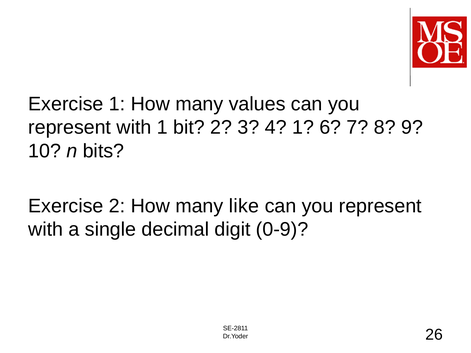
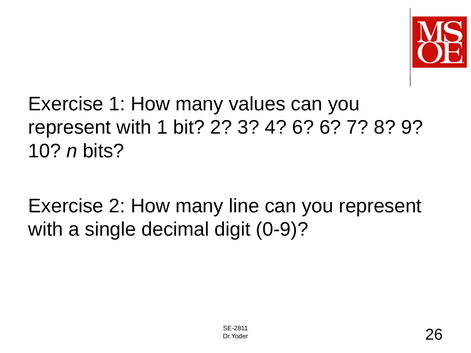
4 1: 1 -> 6 (303, 128)
like: like -> line (244, 206)
